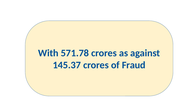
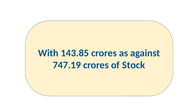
571.78: 571.78 -> 143.85 (75, 53)
145.37: 145.37 -> 747.19 (67, 65)
Fraud: Fraud -> Stock (134, 65)
